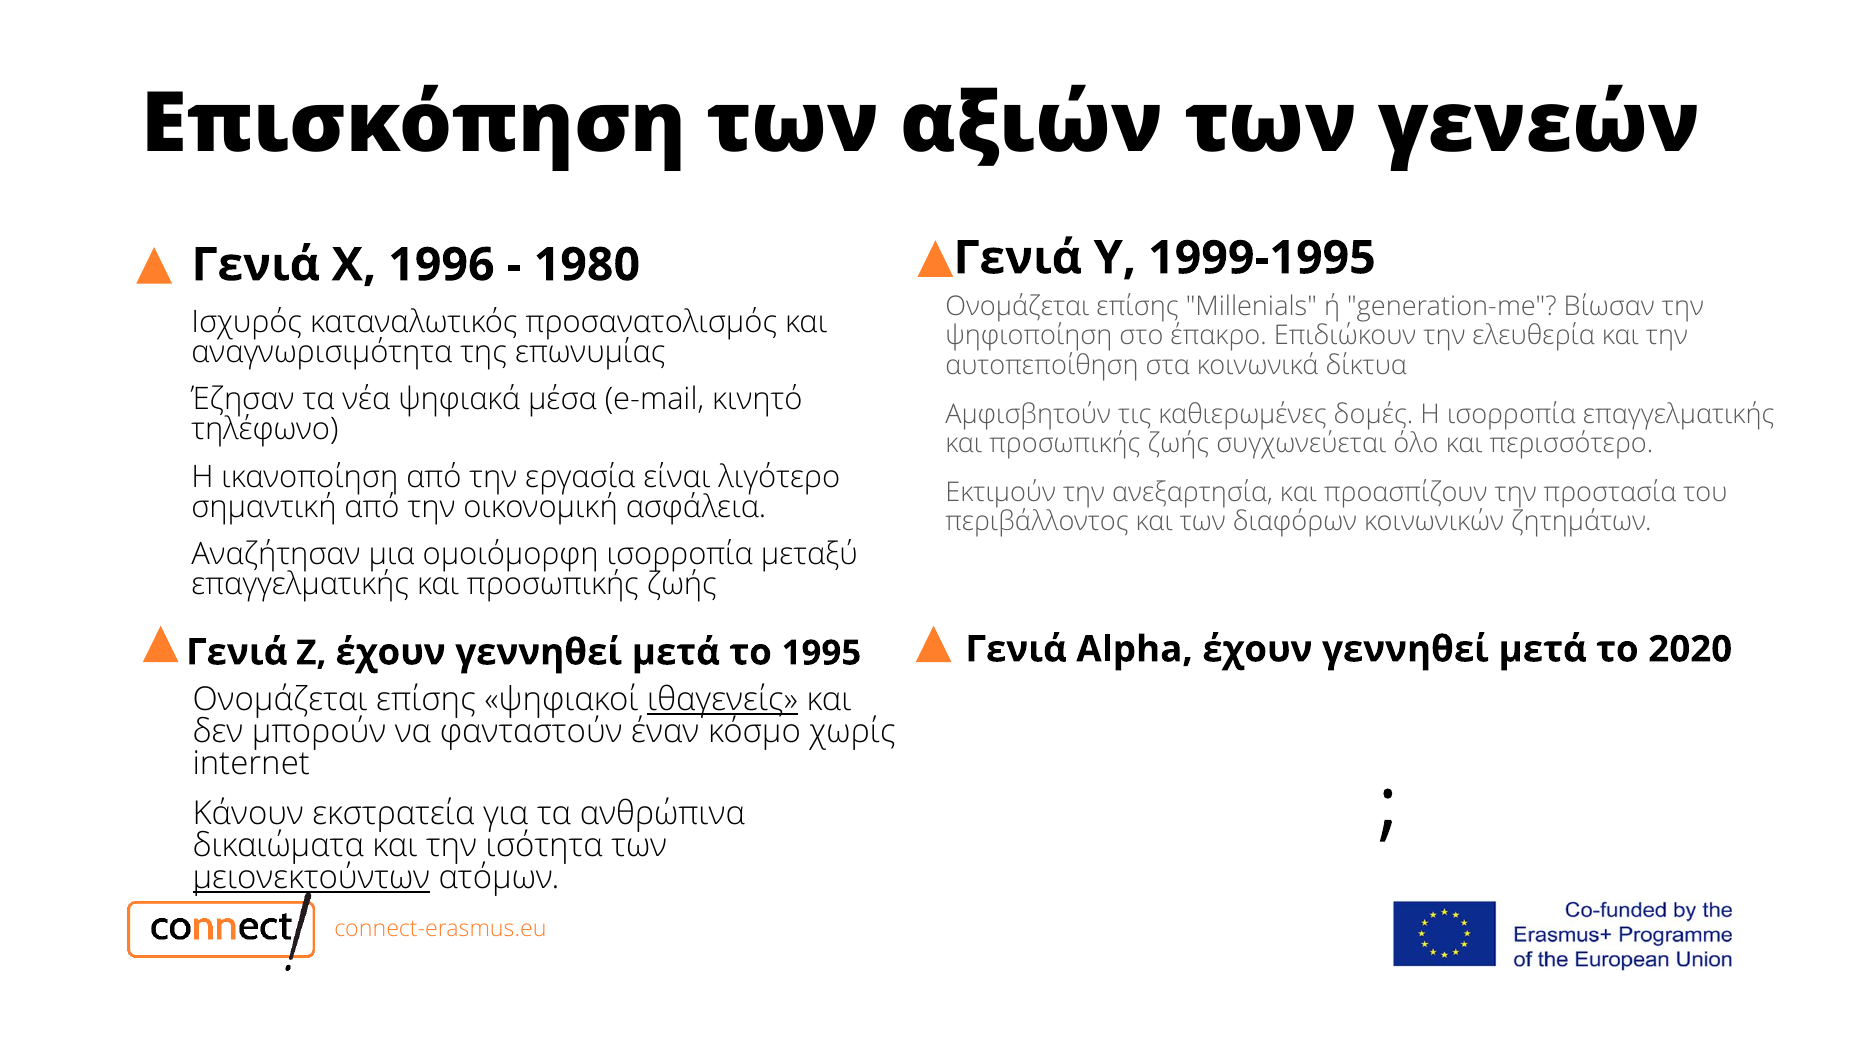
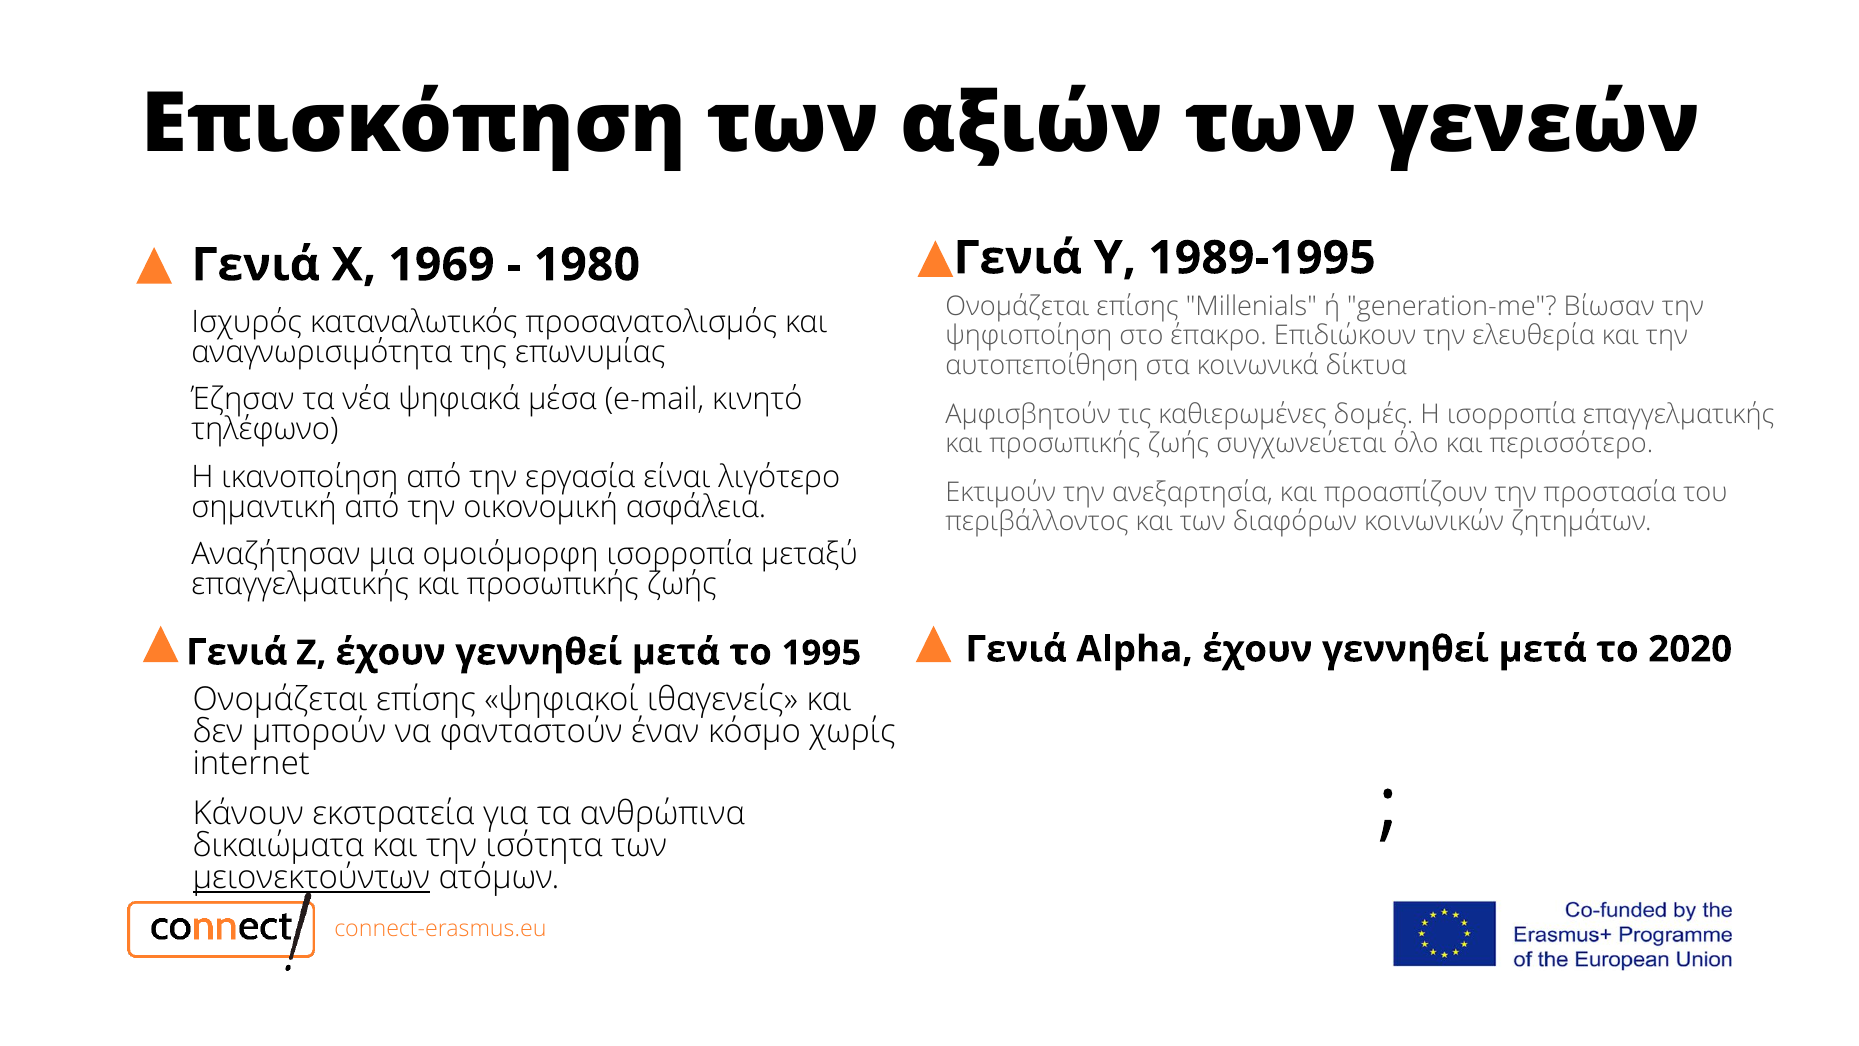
1999-1995: 1999-1995 -> 1989-1995 (1262, 258)
1996: 1996 -> 1969 (441, 265)
ιθαγενείς underline: present -> none (723, 700)
